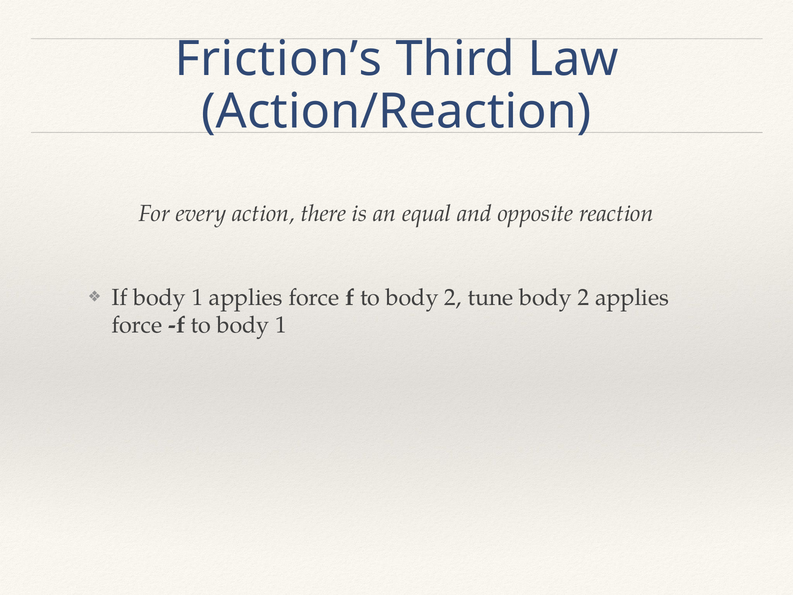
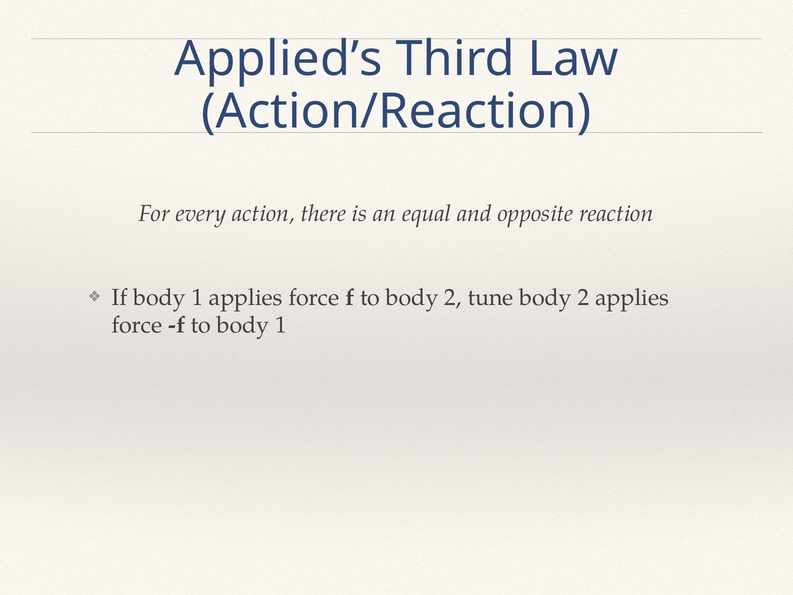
Friction’s: Friction’s -> Applied’s (278, 59)
